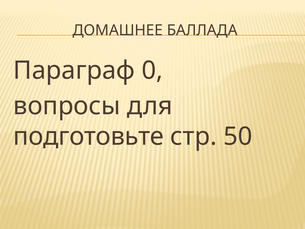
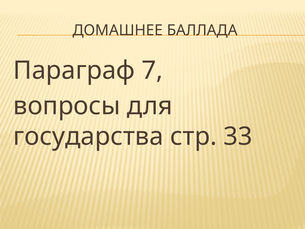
0: 0 -> 7 (152, 70)
подготовьте: подготовьте -> государства (88, 136)
50: 50 -> 33 (238, 136)
